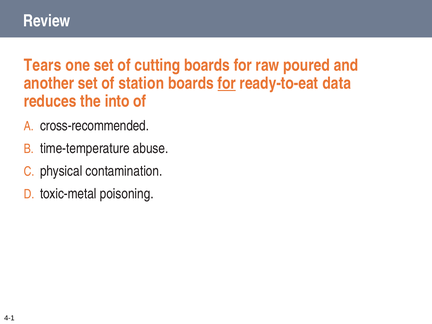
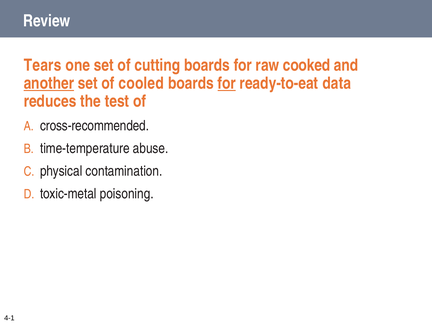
poured: poured -> cooked (307, 65)
another underline: none -> present (49, 83)
station: station -> cooled (141, 83)
into: into -> test (117, 101)
